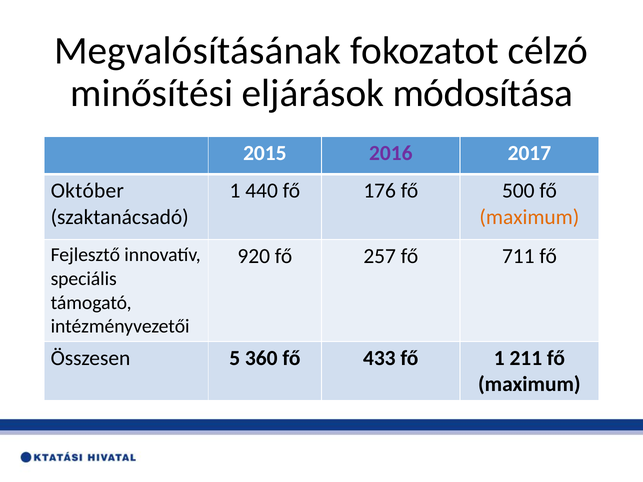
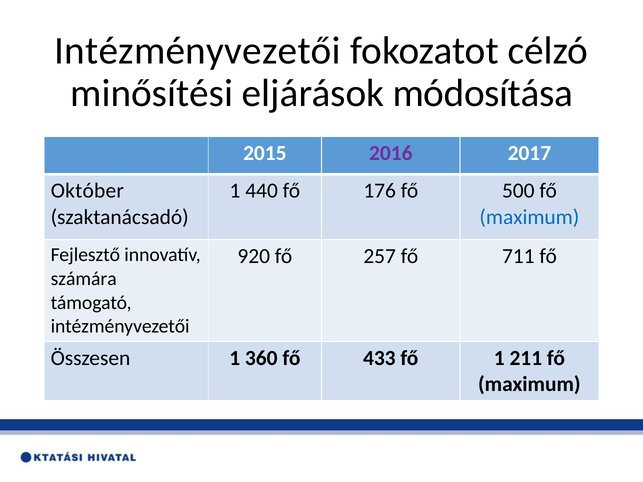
Megvalósításának: Megvalósításának -> Intézményvezetői (198, 51)
maximum colour: orange -> blue (529, 217)
speciális: speciális -> számára (84, 279)
Összesen 5: 5 -> 1 (235, 358)
